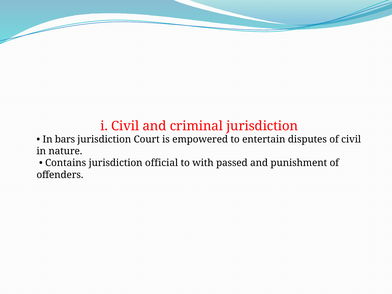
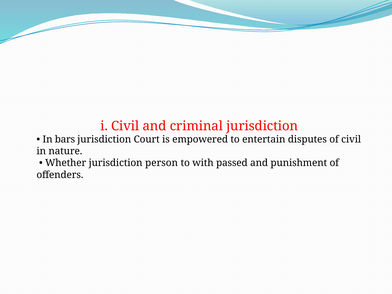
Contains: Contains -> Whether (66, 163)
official: official -> person (162, 163)
